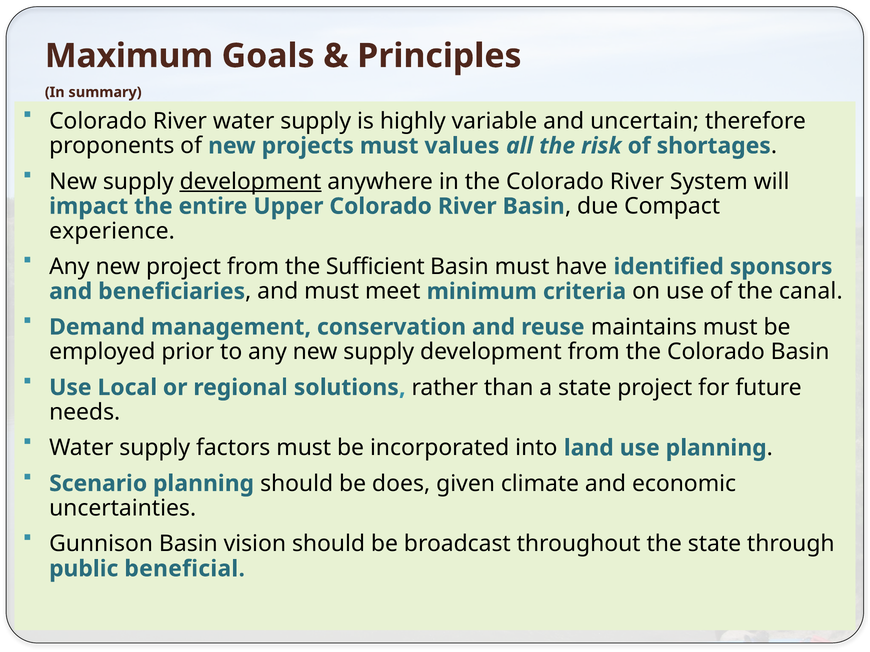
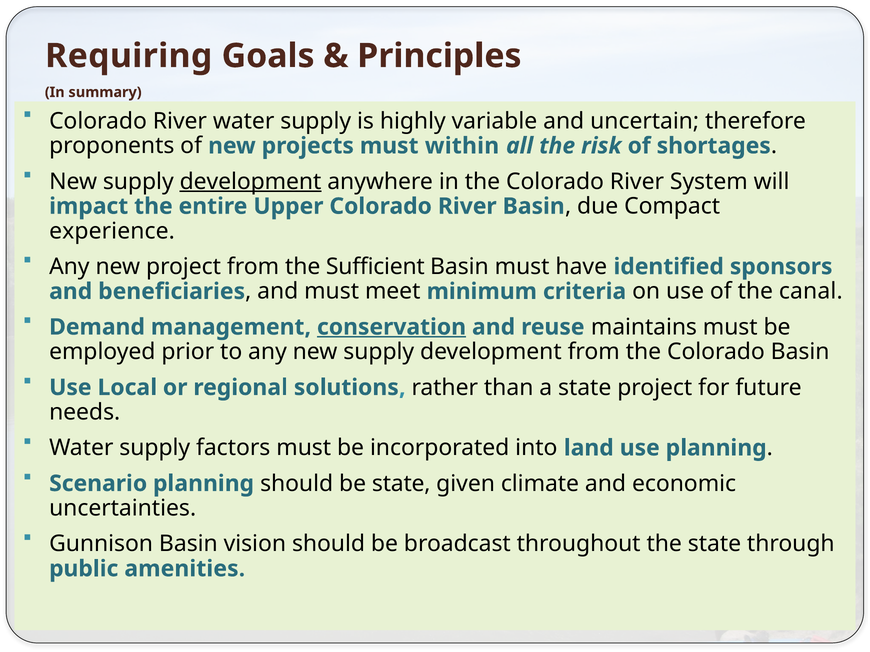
Maximum: Maximum -> Requiring (129, 56)
values: values -> within (462, 146)
conservation underline: none -> present (392, 327)
be does: does -> state (401, 484)
beneficial: beneficial -> amenities (185, 569)
